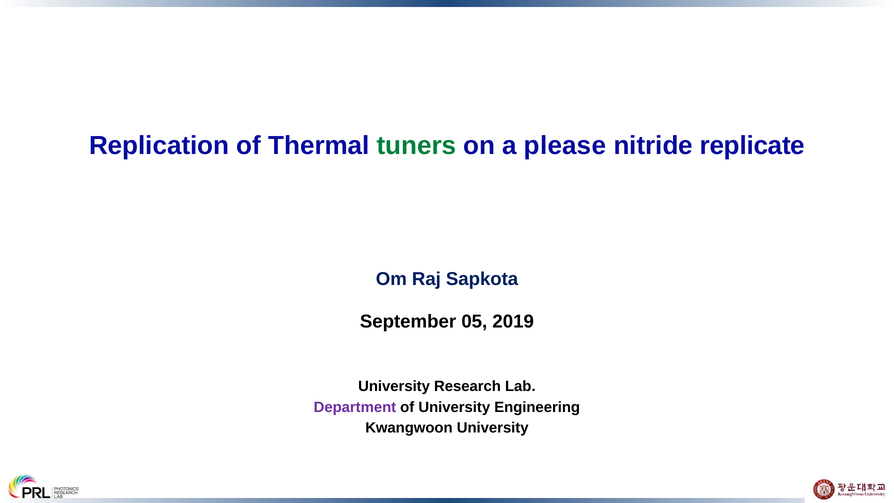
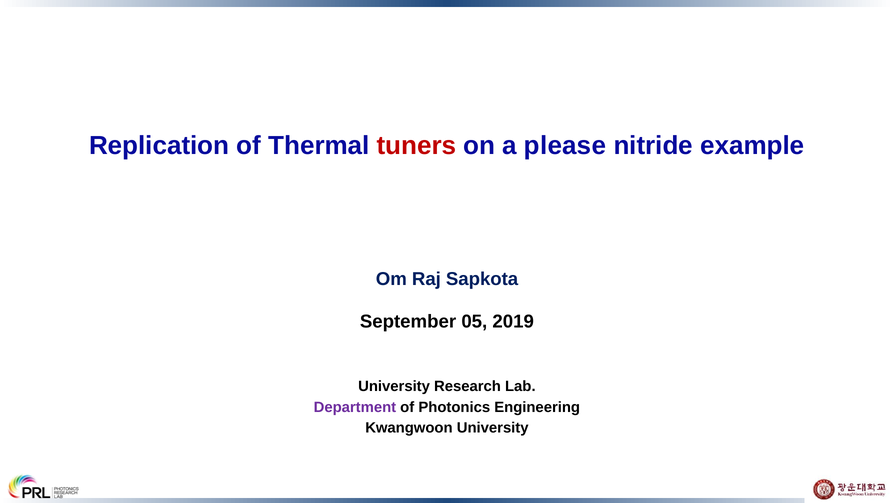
tuners colour: green -> red (416, 146)
replicate: replicate -> example (752, 146)
of University: University -> Photonics (454, 407)
